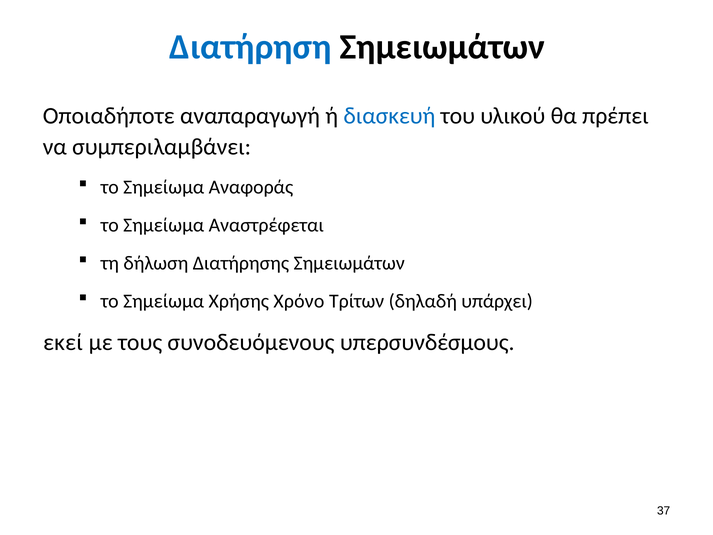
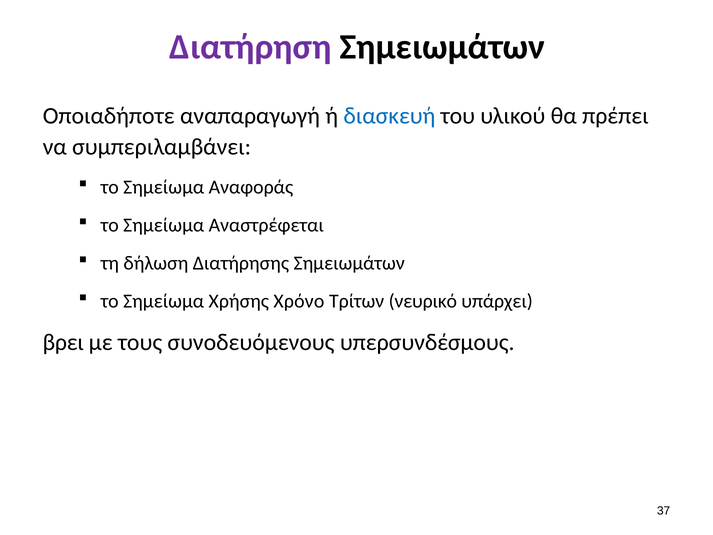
Διατήρηση colour: blue -> purple (251, 47)
δηλαδή: δηλαδή -> νευρικό (423, 301)
εκεί: εκεί -> βρει (63, 342)
